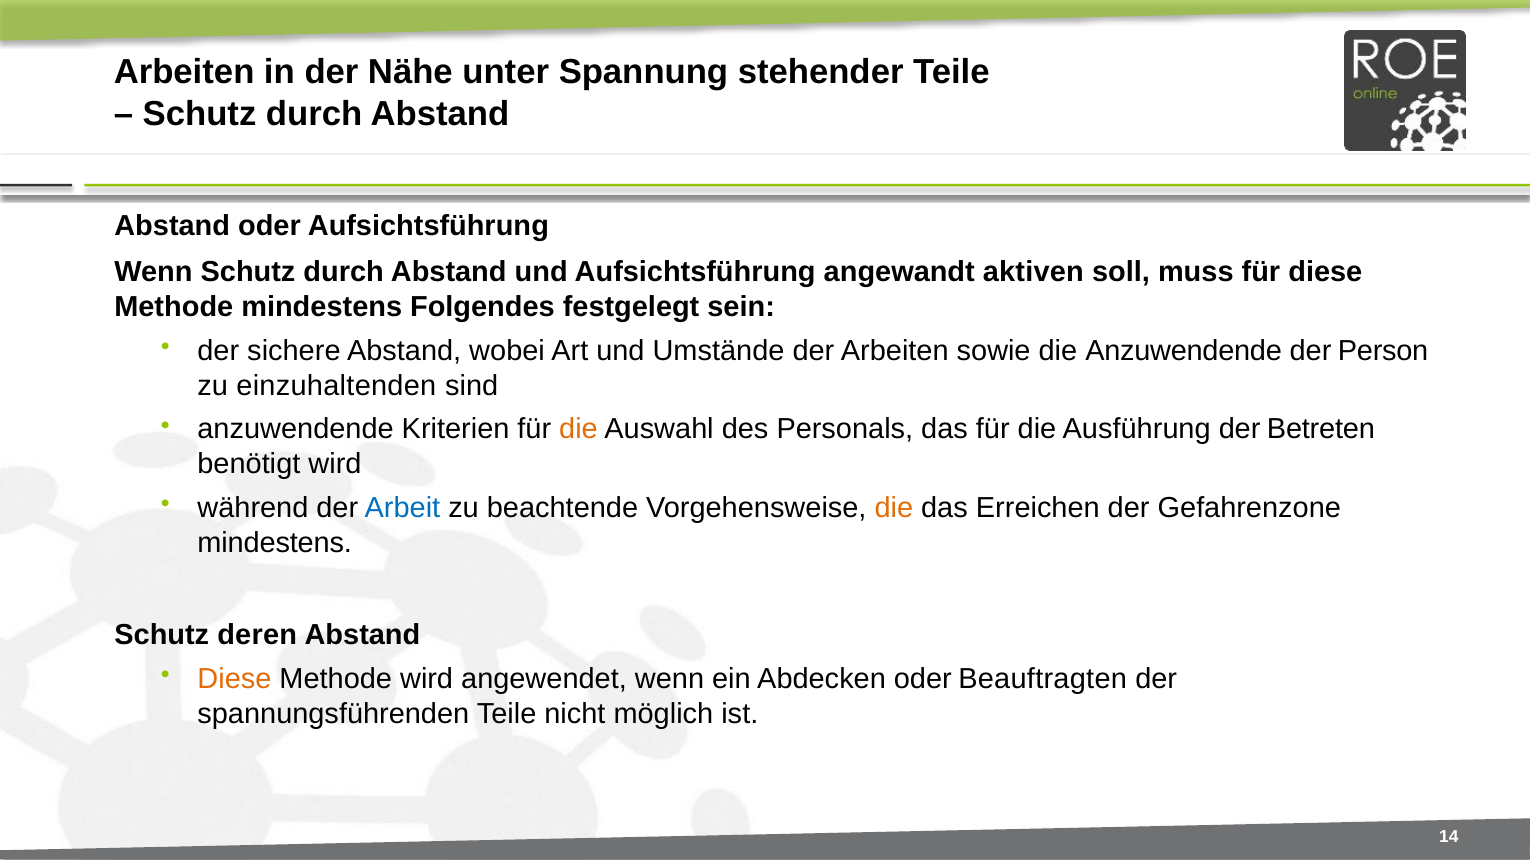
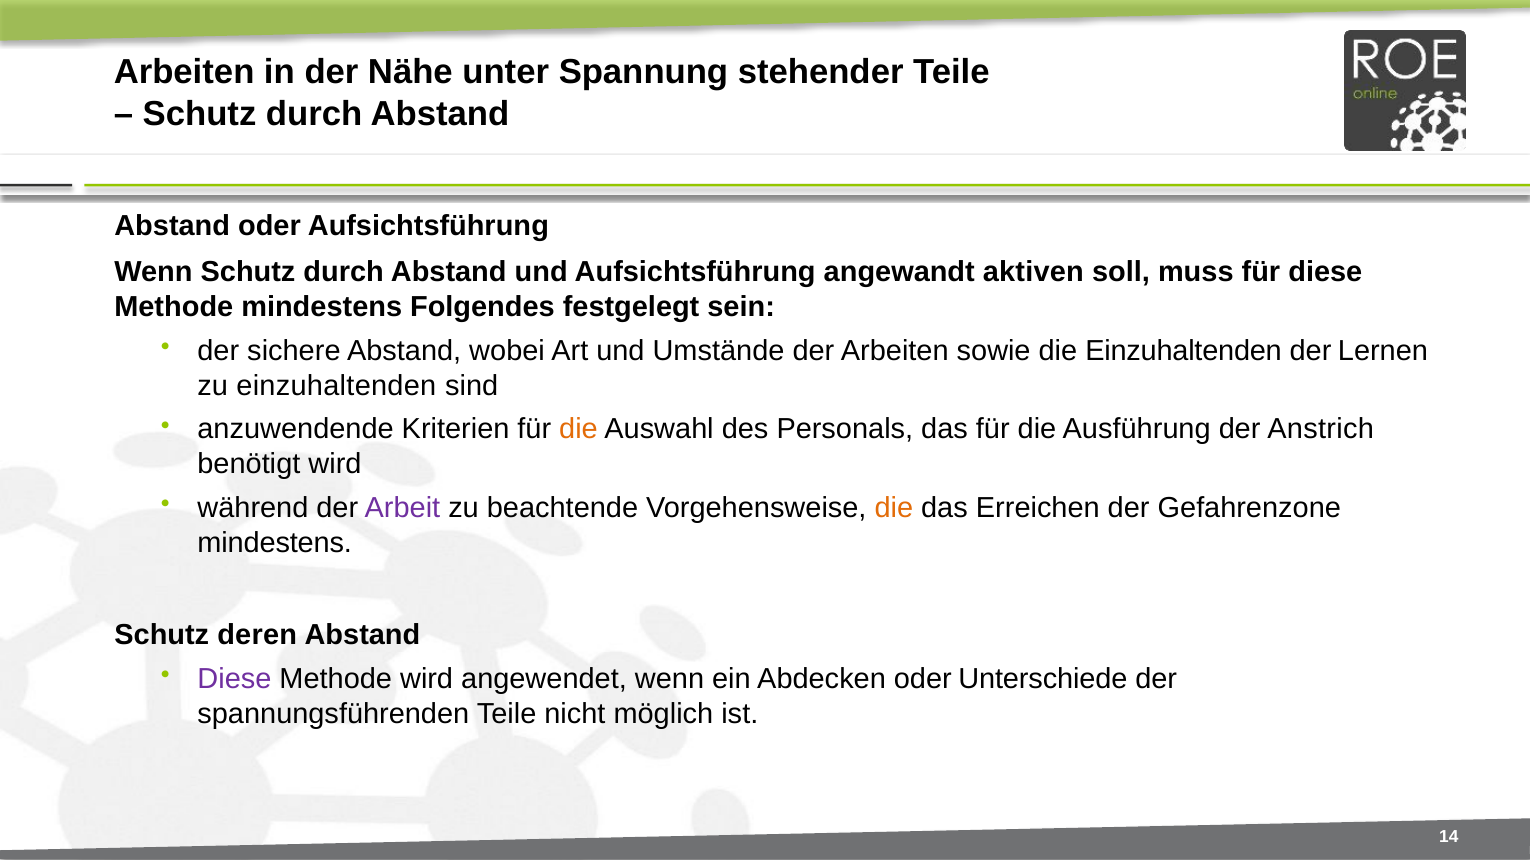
die Anzuwendende: Anzuwendende -> Einzuhaltenden (1184, 351)
Person: Person -> Lernen (1383, 351)
Betreten: Betreten -> Anstrich (1321, 430)
Arbeit colour: blue -> purple (402, 508)
Diese colour: orange -> purple (234, 679)
Beauftragten: Beauftragten -> Unterschiede (1043, 679)
